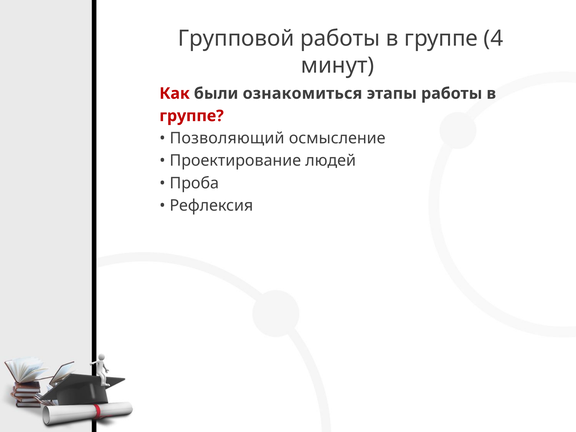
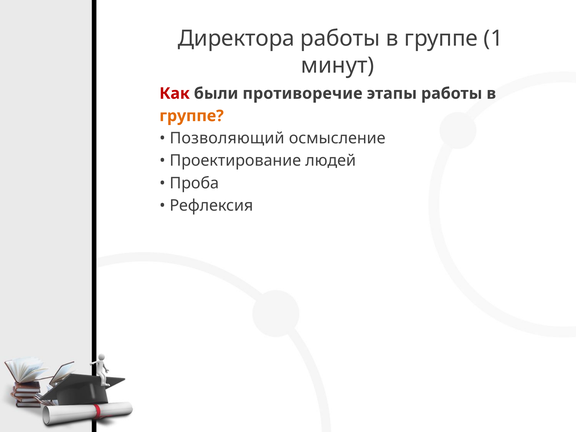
Групповой: Групповой -> Директора (236, 39)
4: 4 -> 1 (493, 39)
ознакомиться: ознакомиться -> противоречие (303, 93)
группе colour: red -> orange (192, 116)
